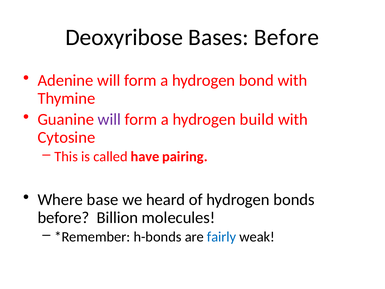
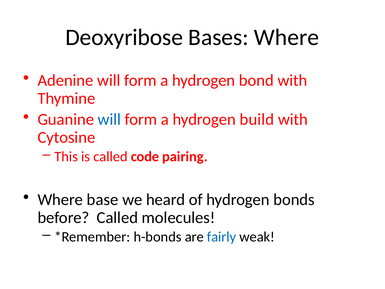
Bases Before: Before -> Where (287, 37)
will colour: purple -> blue (109, 119)
have: have -> code (145, 156)
before Billion: Billion -> Called (117, 217)
